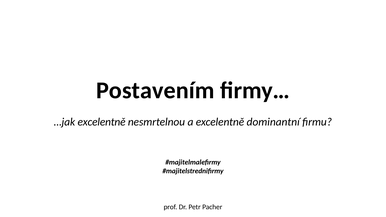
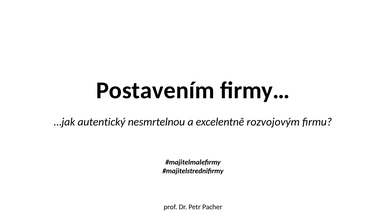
…jak excelentně: excelentně -> autentický (101, 122)
dominantní: dominantní -> rozvojovým (273, 122)
